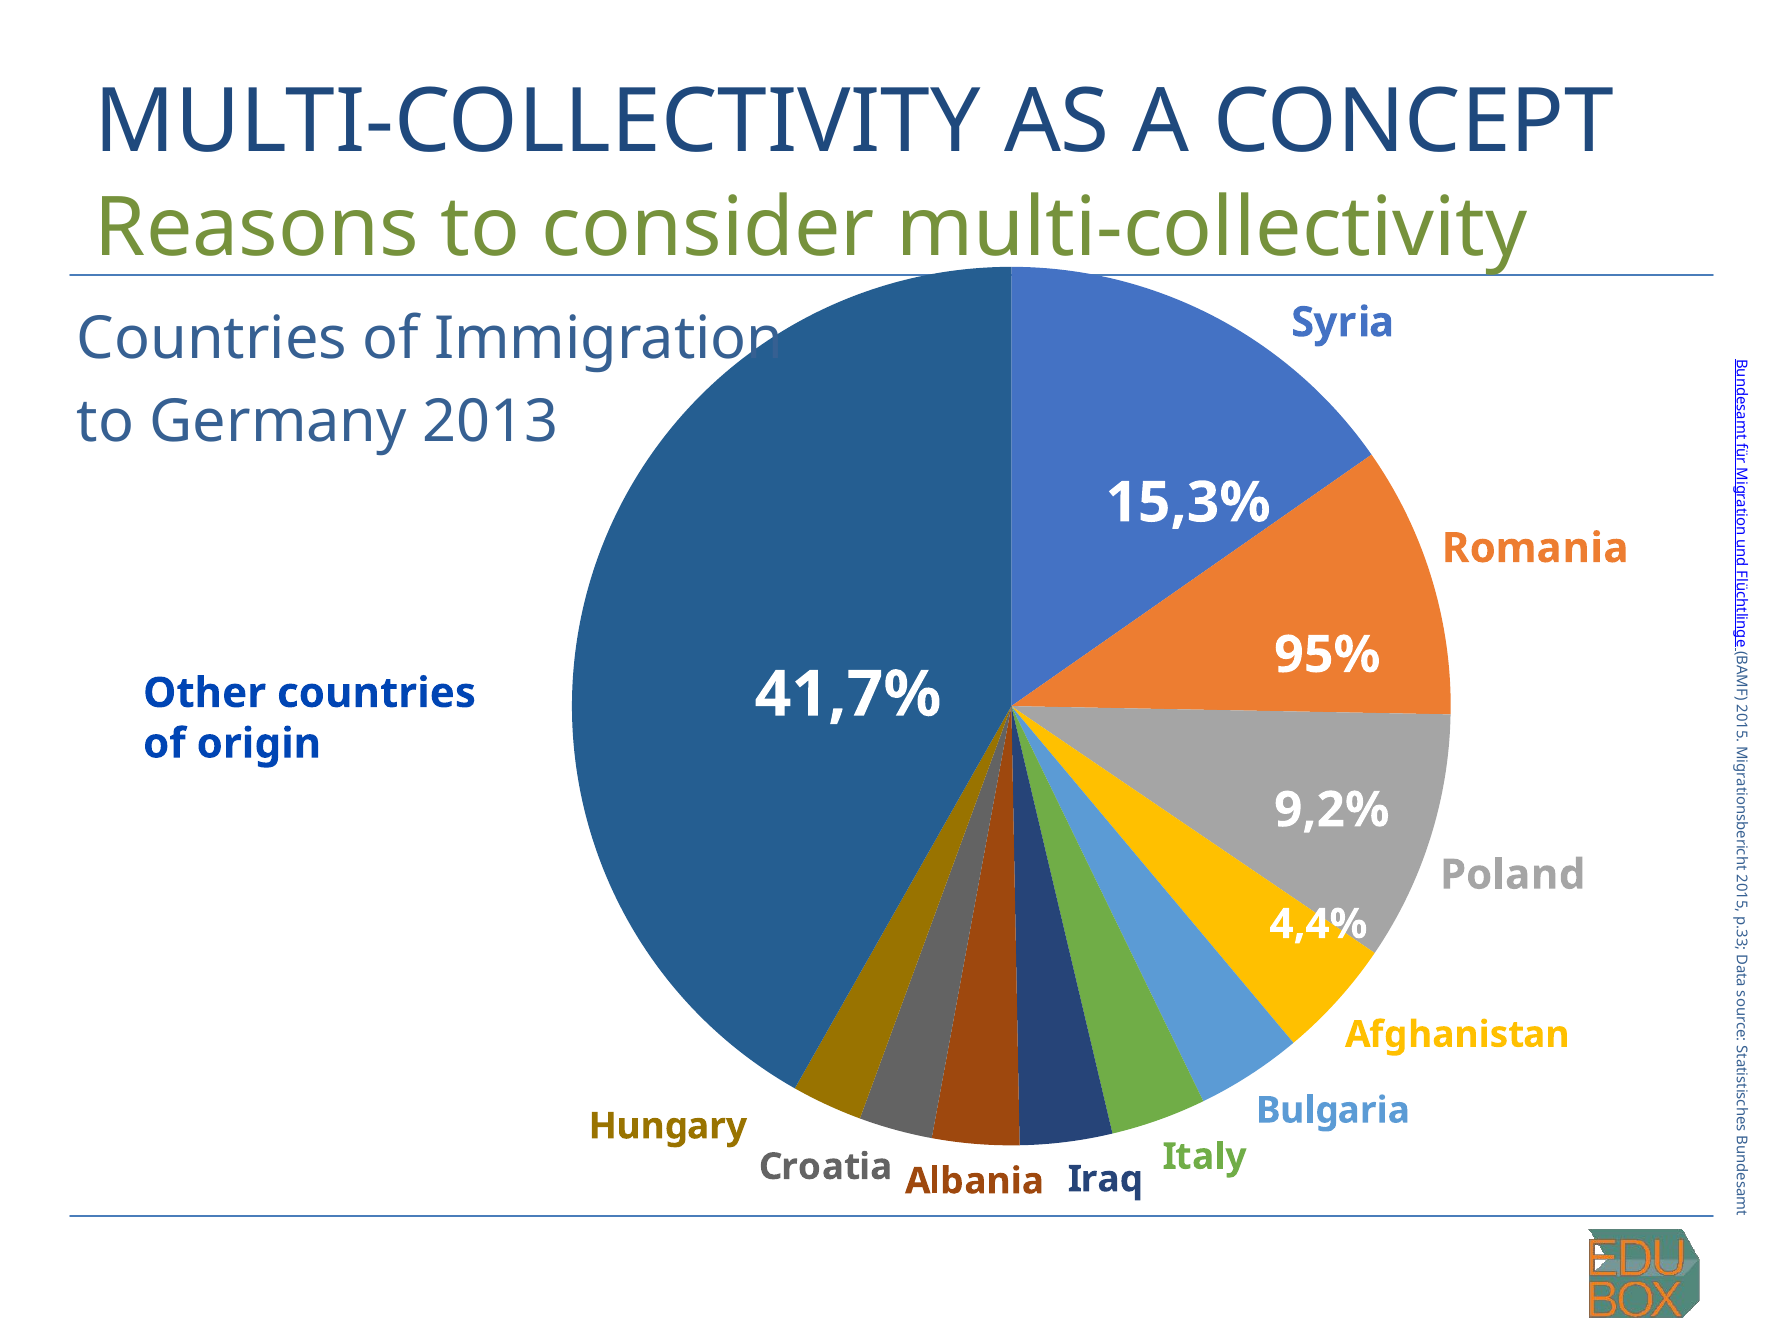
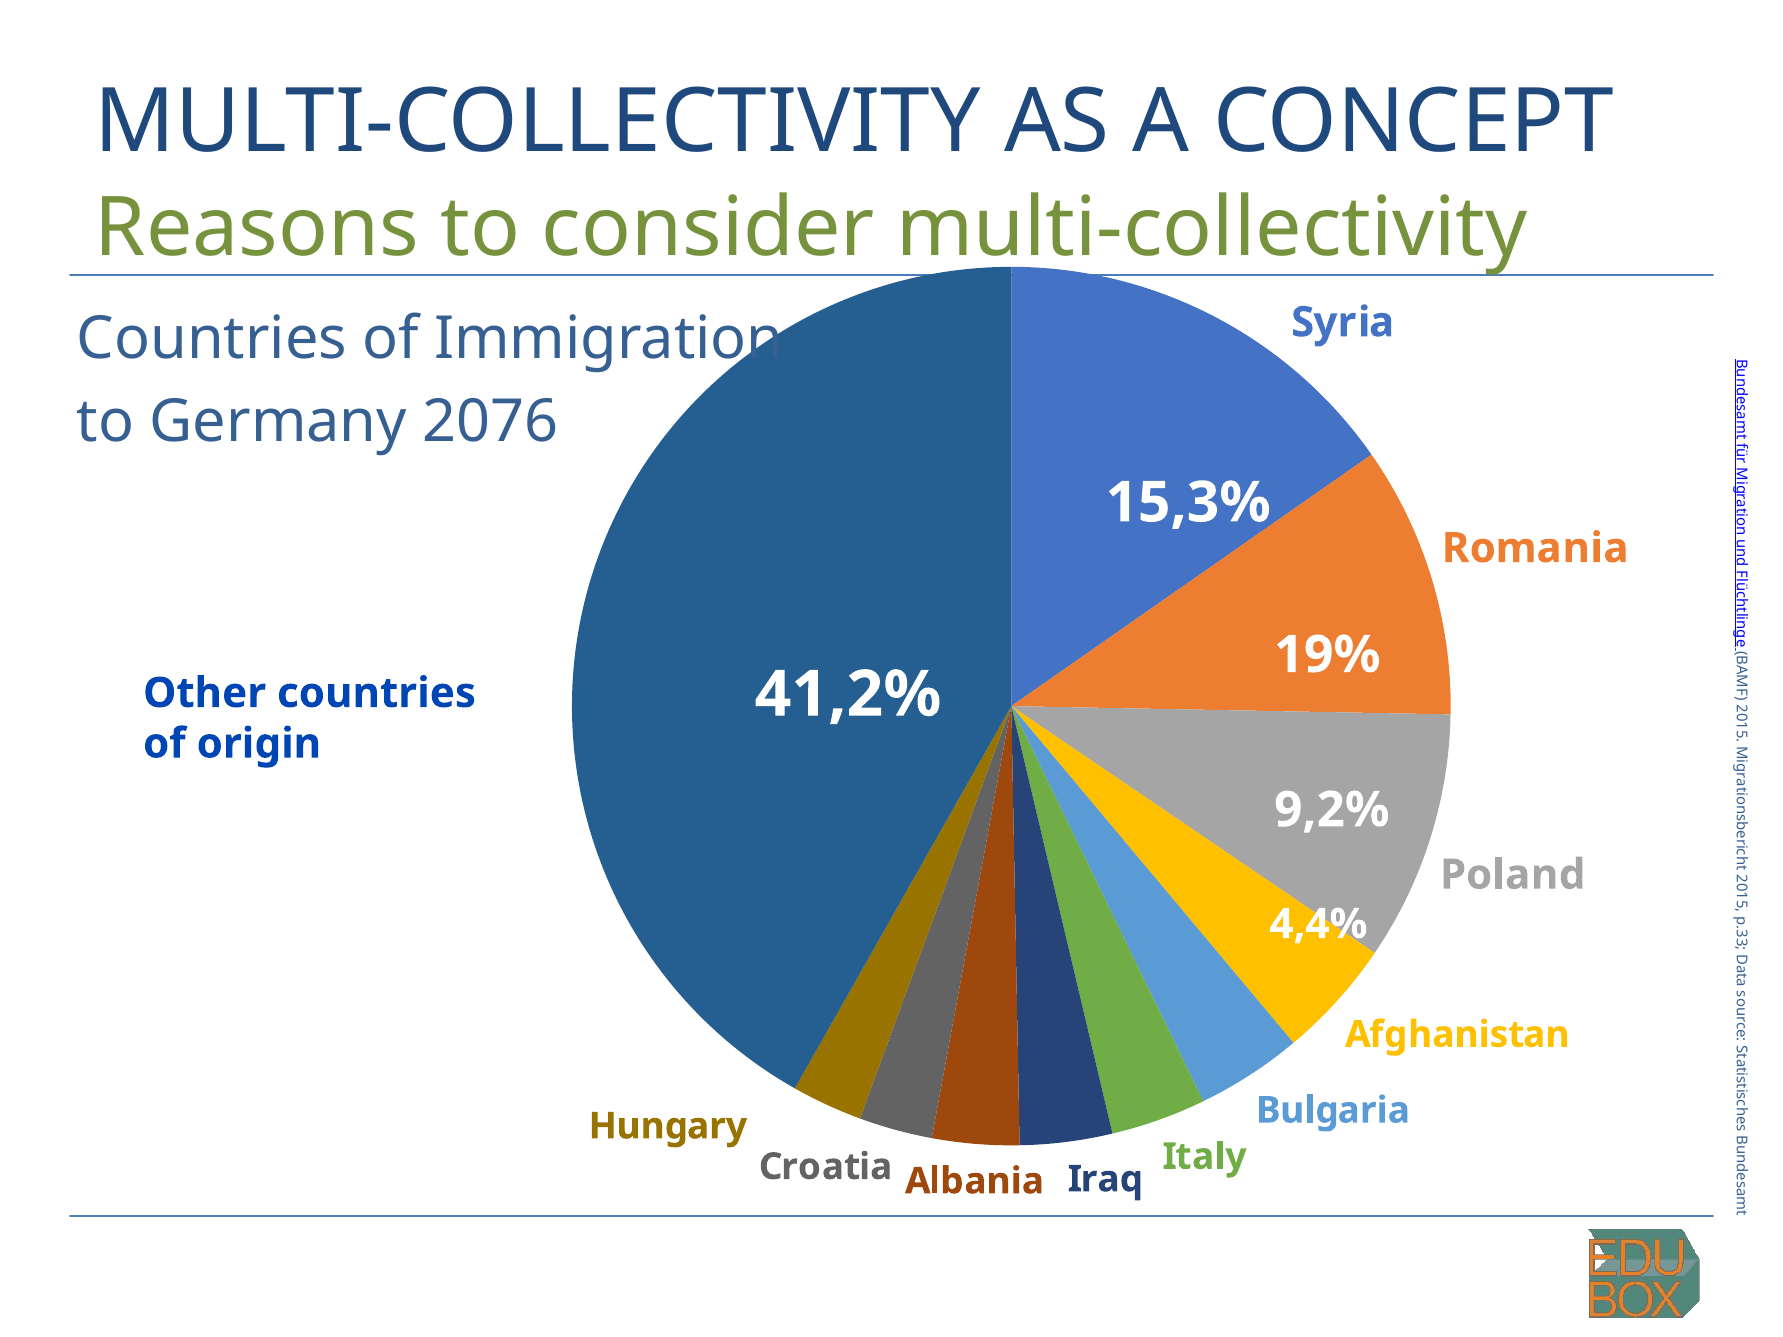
2013: 2013 -> 2076 (490, 422)
95%: 95% -> 19% (1327, 655)
41,7%: 41,7% -> 41,2% (848, 695)
